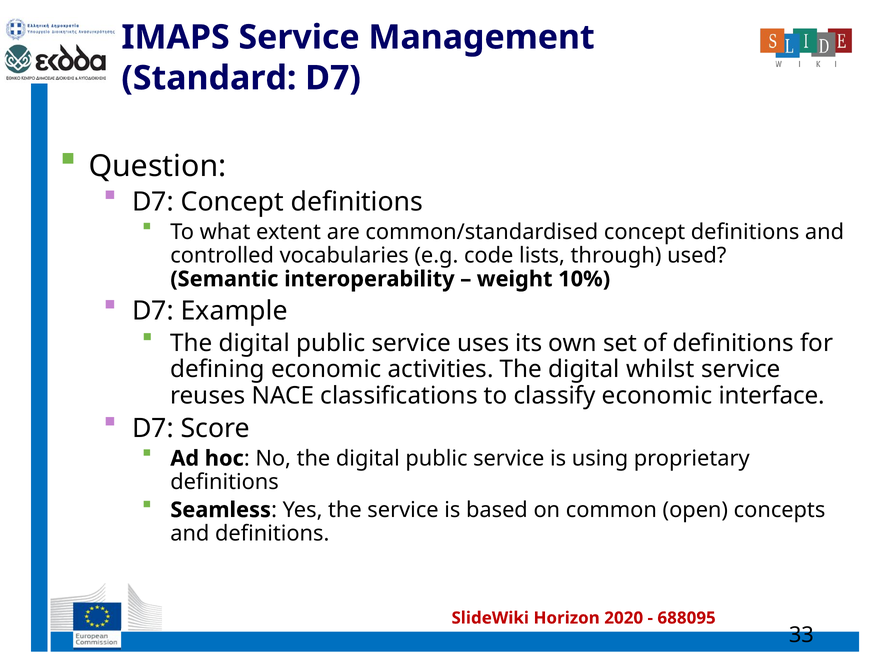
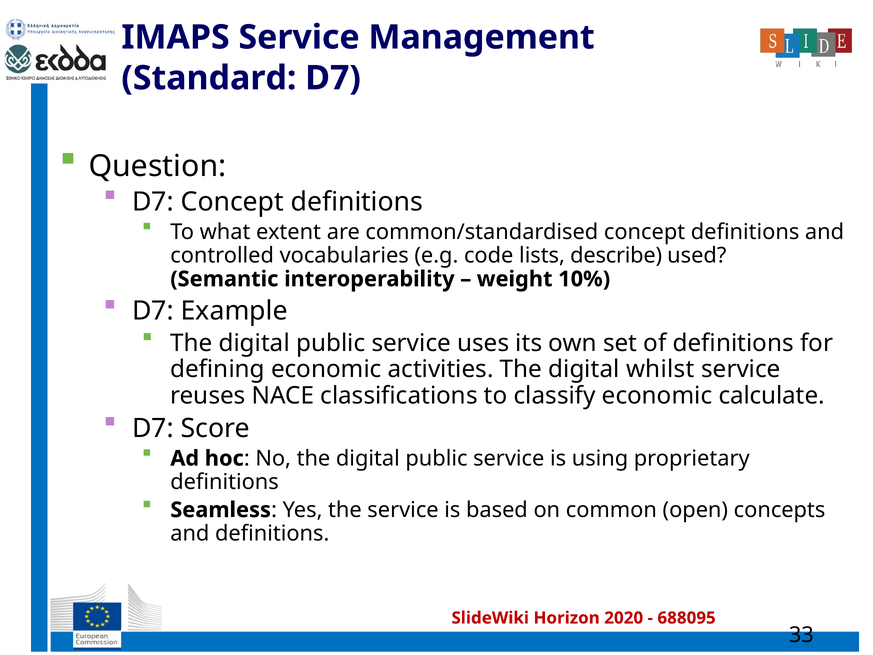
through: through -> describe (616, 255)
interface: interface -> calculate (772, 395)
